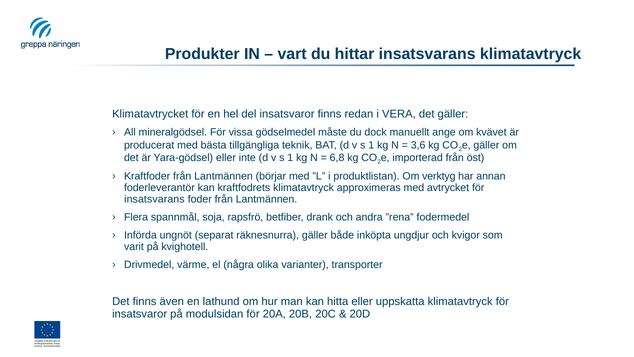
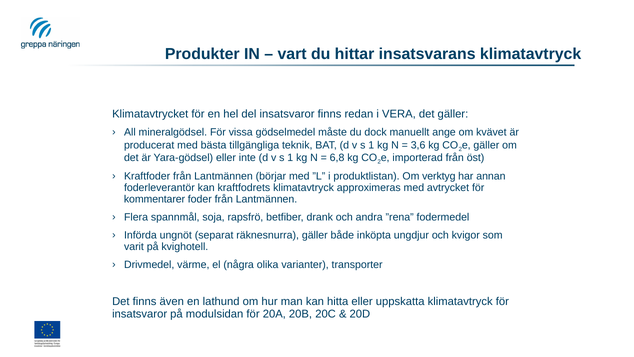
insatsvarans: insatsvarans -> kommentarer (155, 199)
